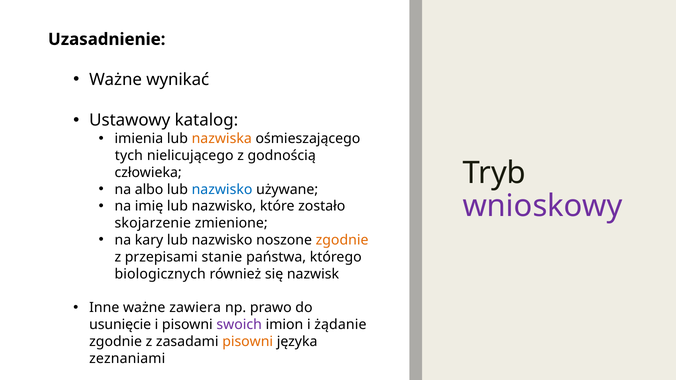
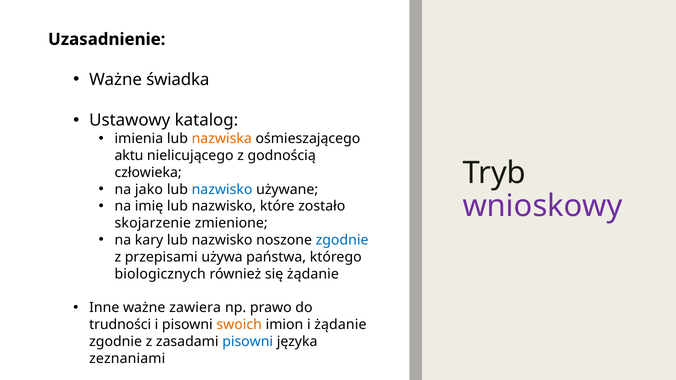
wynikać: wynikać -> świadka (178, 80)
tych: tych -> aktu (129, 156)
albo: albo -> jako (149, 190)
zgodnie colour: orange -> blue (342, 240)
stanie: stanie -> używa (222, 257)
się nazwisk: nazwisk -> żądanie (313, 274)
usunięcie: usunięcie -> trudności (120, 325)
swoich colour: purple -> orange (239, 325)
pisowni colour: orange -> blue (248, 342)
